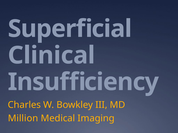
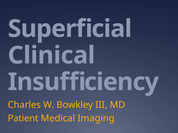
Million: Million -> Patient (23, 119)
